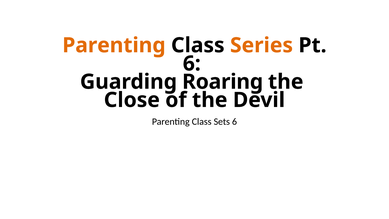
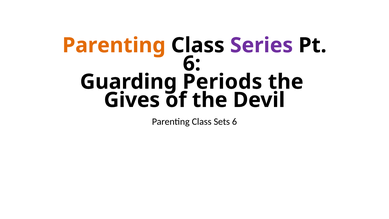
Series colour: orange -> purple (261, 45)
Roaring: Roaring -> Periods (222, 82)
Close: Close -> Gives (132, 100)
